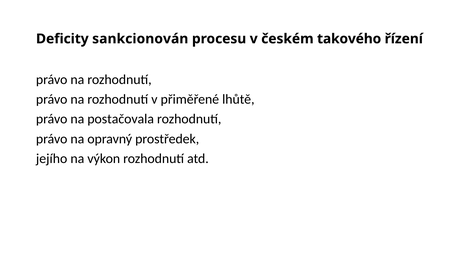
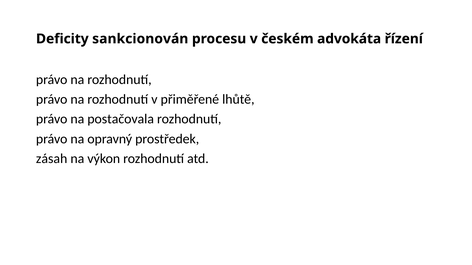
takového: takového -> advokáta (349, 39)
jejího: jejího -> zásah (52, 159)
